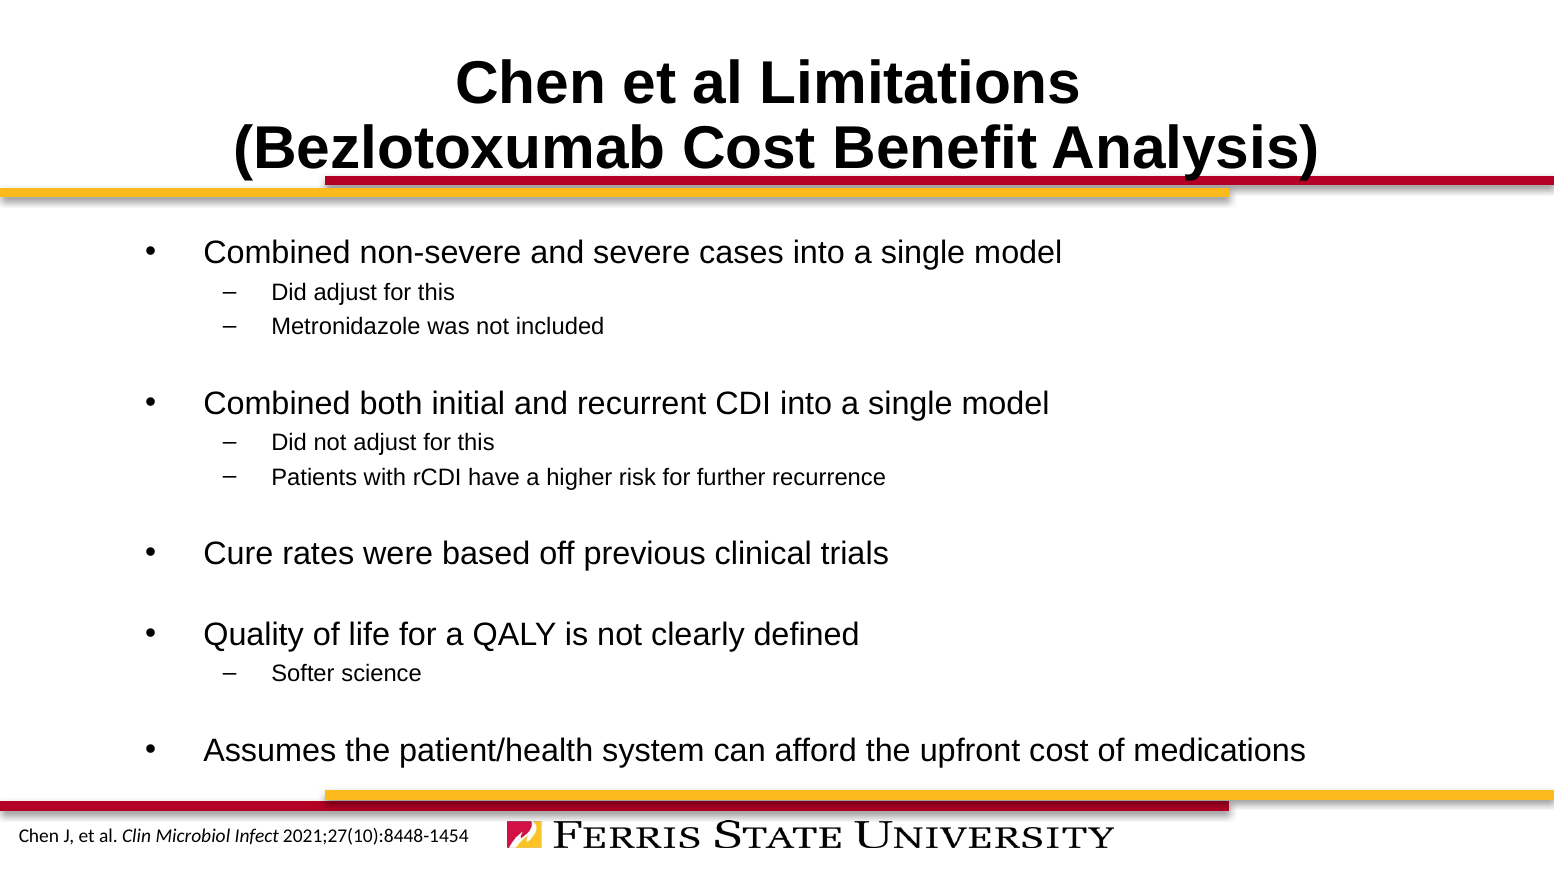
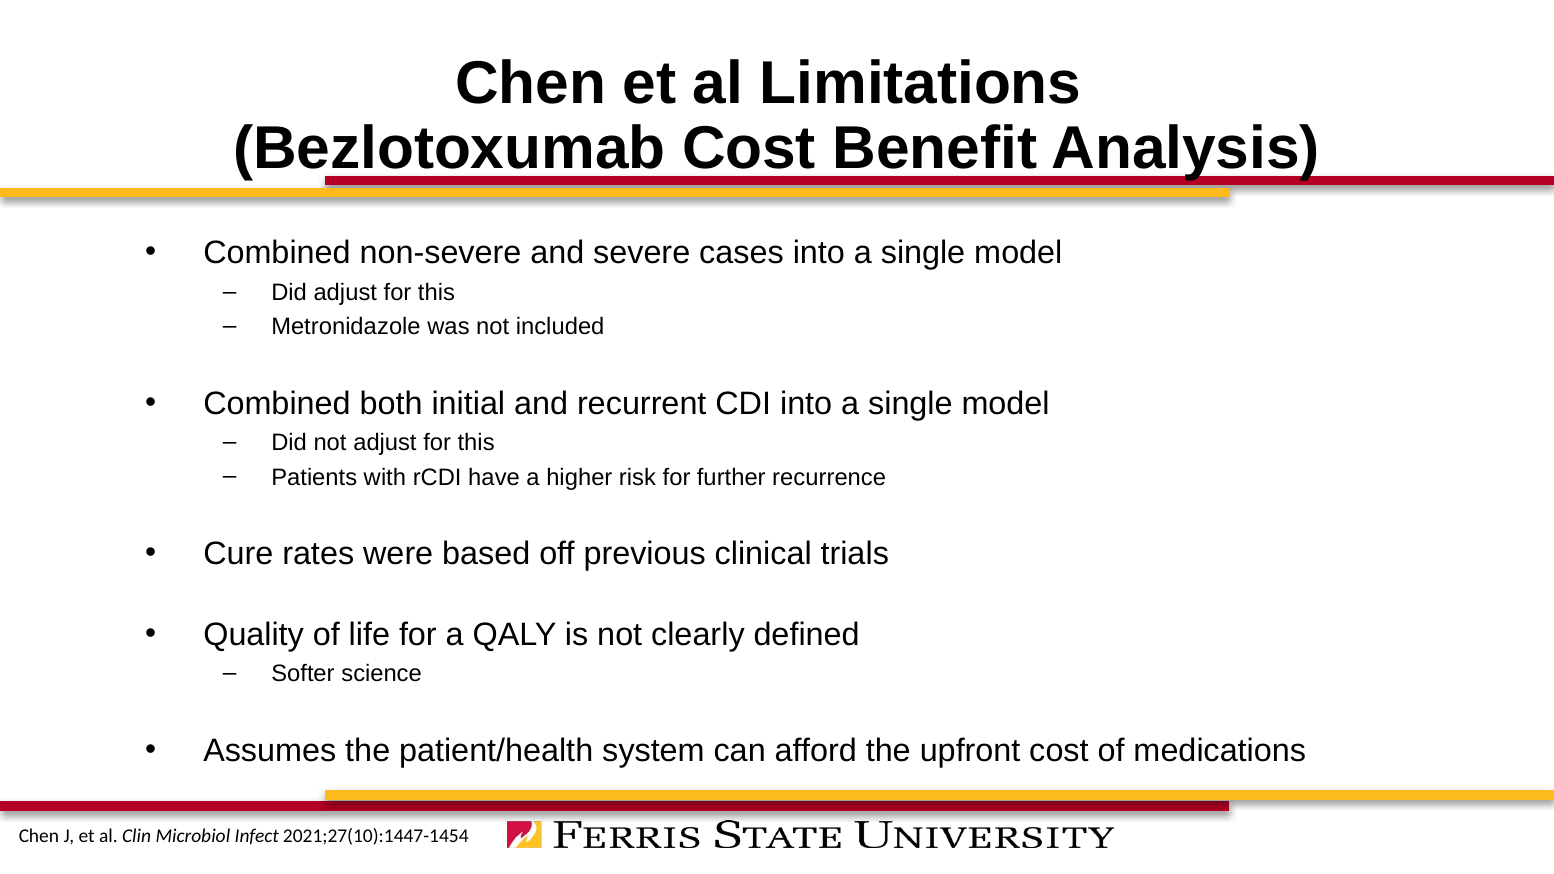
2021;27(10):8448-1454: 2021;27(10):8448-1454 -> 2021;27(10):1447-1454 (376, 837)
